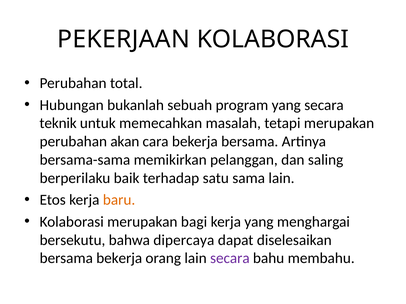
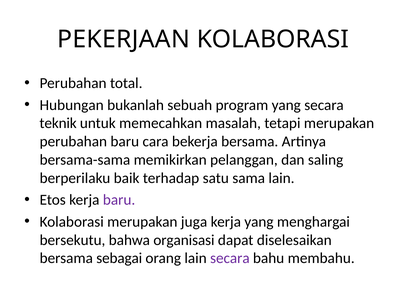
perubahan akan: akan -> baru (125, 142)
baru colour: orange -> purple (119, 200)
bagi: bagi -> juga (194, 222)
dipercaya: dipercaya -> organisasi (184, 240)
bersama bekerja: bekerja -> sebagai (119, 259)
